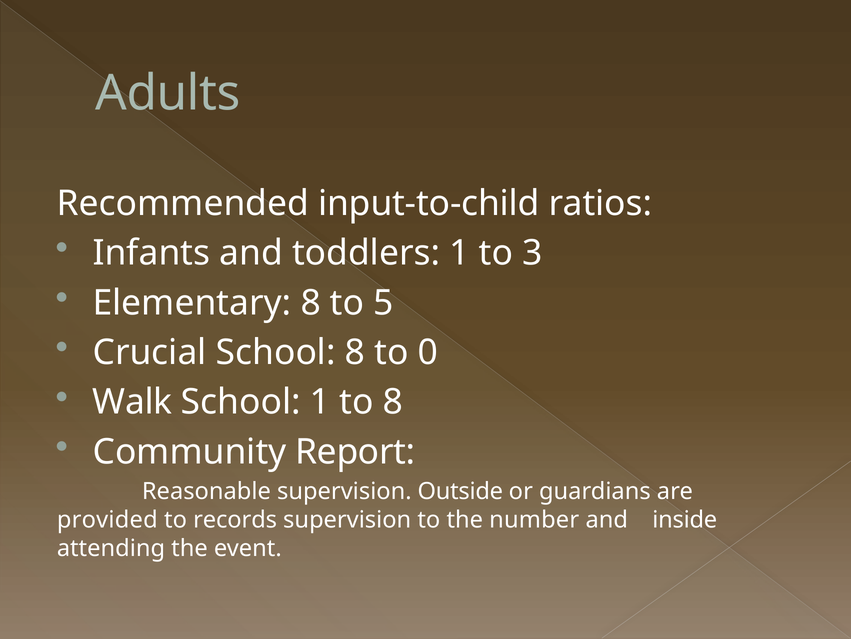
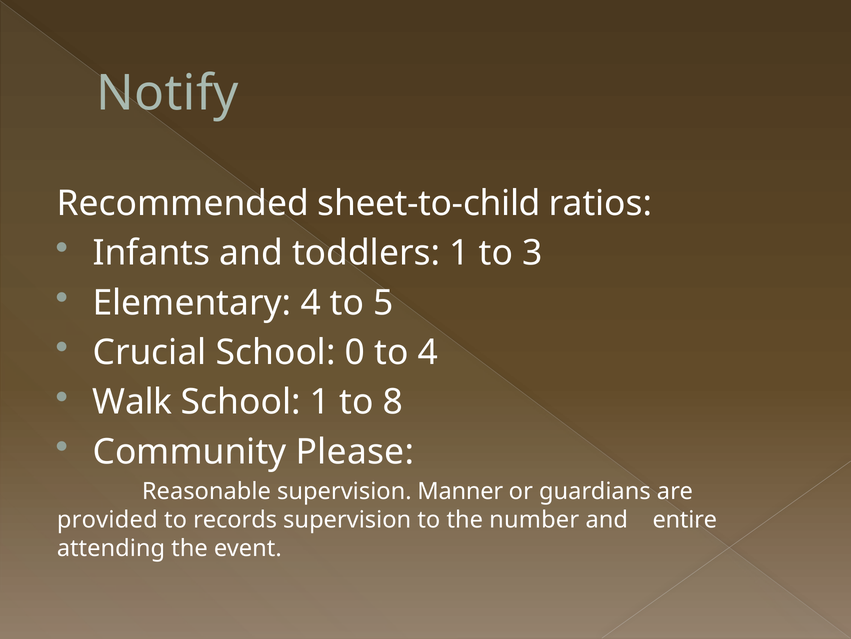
Adults: Adults -> Notify (167, 93)
input-to-child: input-to-child -> sheet-to-child (429, 203)
Elementary 8: 8 -> 4 (311, 302)
School 8: 8 -> 0 (355, 352)
to 0: 0 -> 4 (428, 352)
Report: Report -> Please (355, 451)
Outside: Outside -> Manner (460, 491)
inside: inside -> entire (685, 519)
